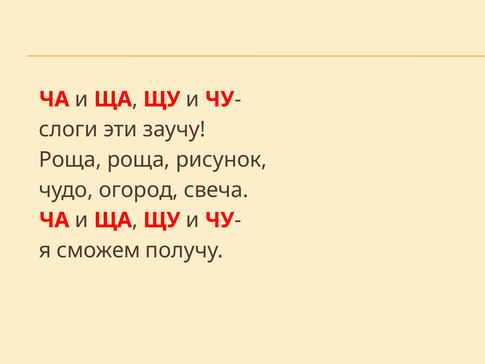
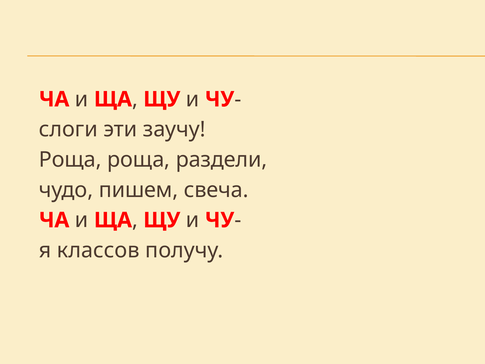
рисунок: рисунок -> раздели (221, 160)
огород: огород -> пишем (139, 190)
сможем: сможем -> классов (98, 250)
